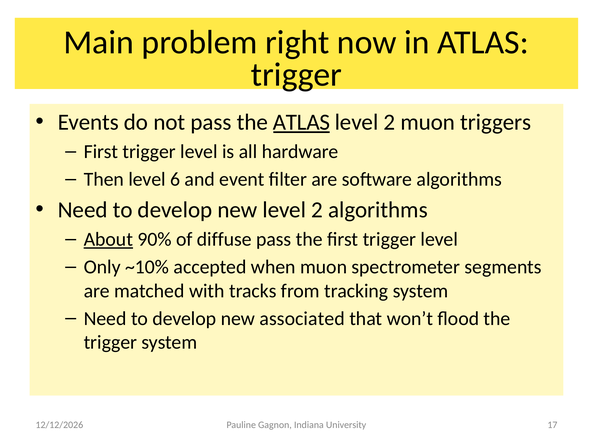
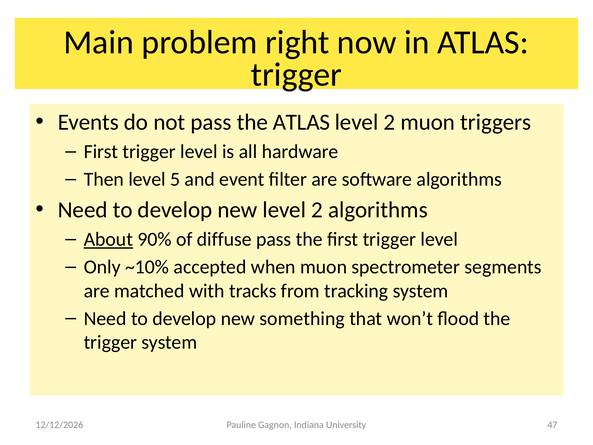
ATLAS underline: present -> none (301, 122)
6: 6 -> 5 (175, 179)
associated: associated -> something (302, 318)
17: 17 -> 47 (552, 425)
